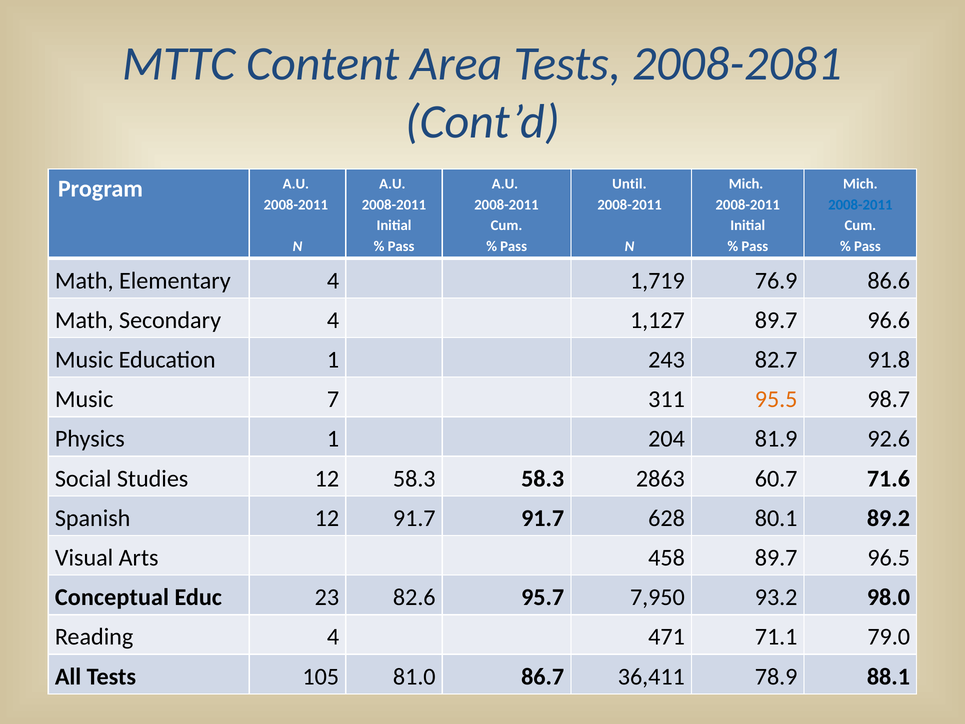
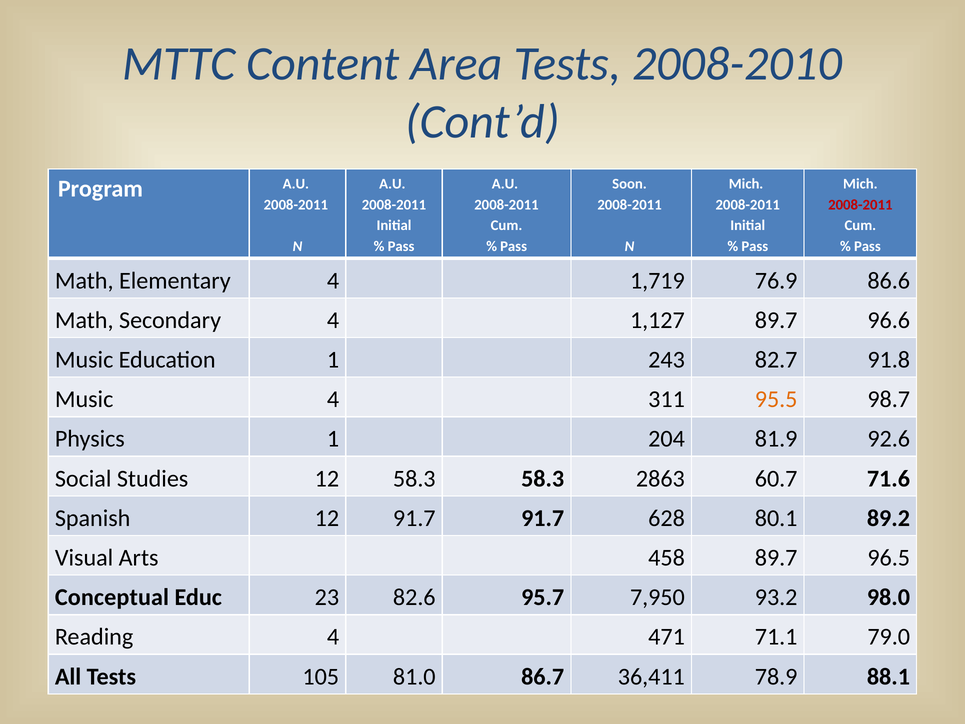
2008-2081: 2008-2081 -> 2008-2010 (737, 64)
Until: Until -> Soon (629, 184)
2008-2011 colour: blue -> red (860, 205)
Music 7: 7 -> 4 (333, 399)
